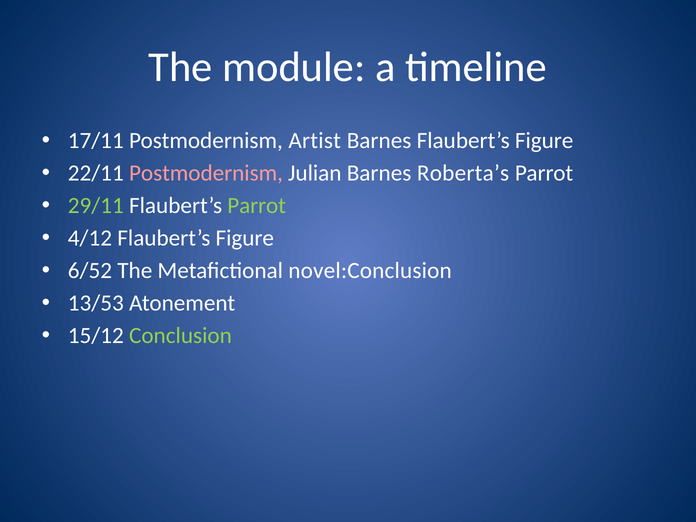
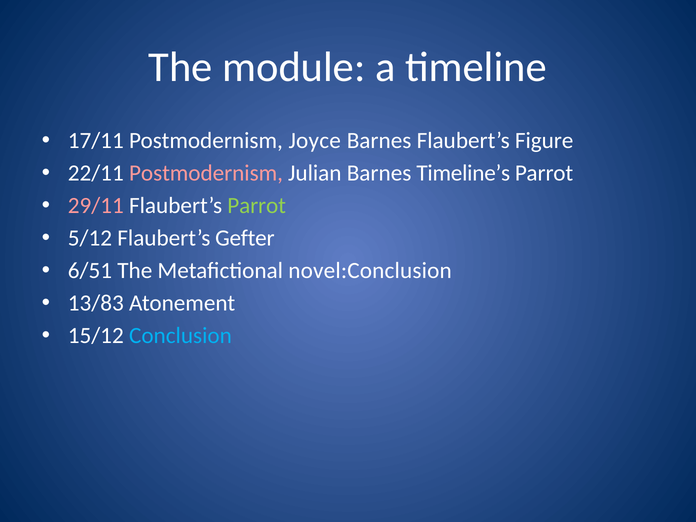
Artist: Artist -> Joyce (315, 141)
Roberta’s: Roberta’s -> Timeline’s (463, 173)
29/11 colour: light green -> pink (96, 206)
4/12: 4/12 -> 5/12 (90, 238)
Figure: Figure -> Gefter (245, 238)
6/52: 6/52 -> 6/51 (90, 271)
13/53: 13/53 -> 13/83 (96, 303)
Conclusion colour: light green -> light blue (180, 336)
